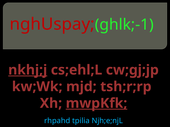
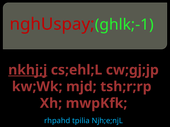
mwpKfk underline: present -> none (97, 104)
